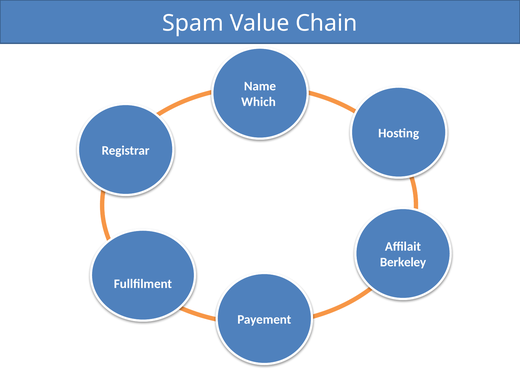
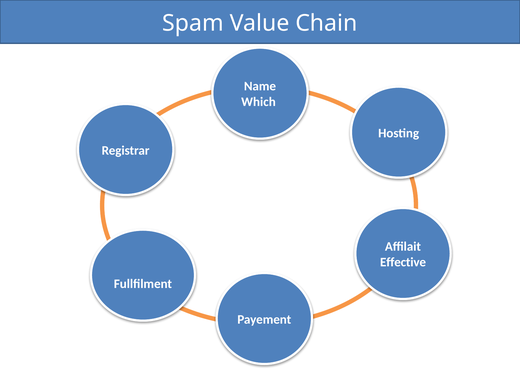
Berkeley: Berkeley -> Effective (403, 262)
